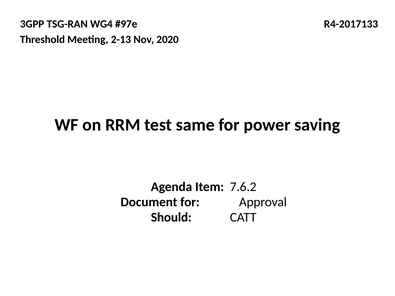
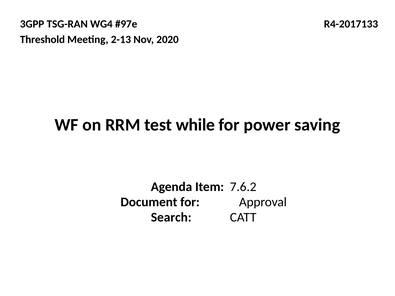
same: same -> while (195, 125)
Should: Should -> Search (171, 218)
